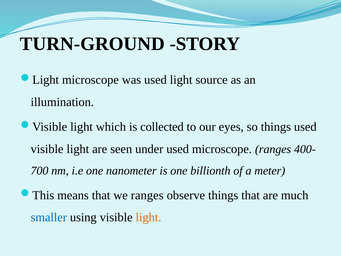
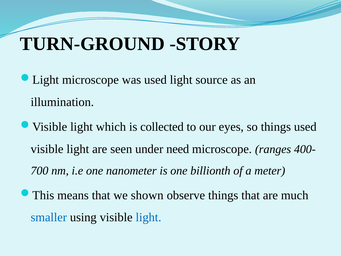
under used: used -> need (178, 149)
we ranges: ranges -> shown (147, 195)
light colour: orange -> blue (149, 217)
